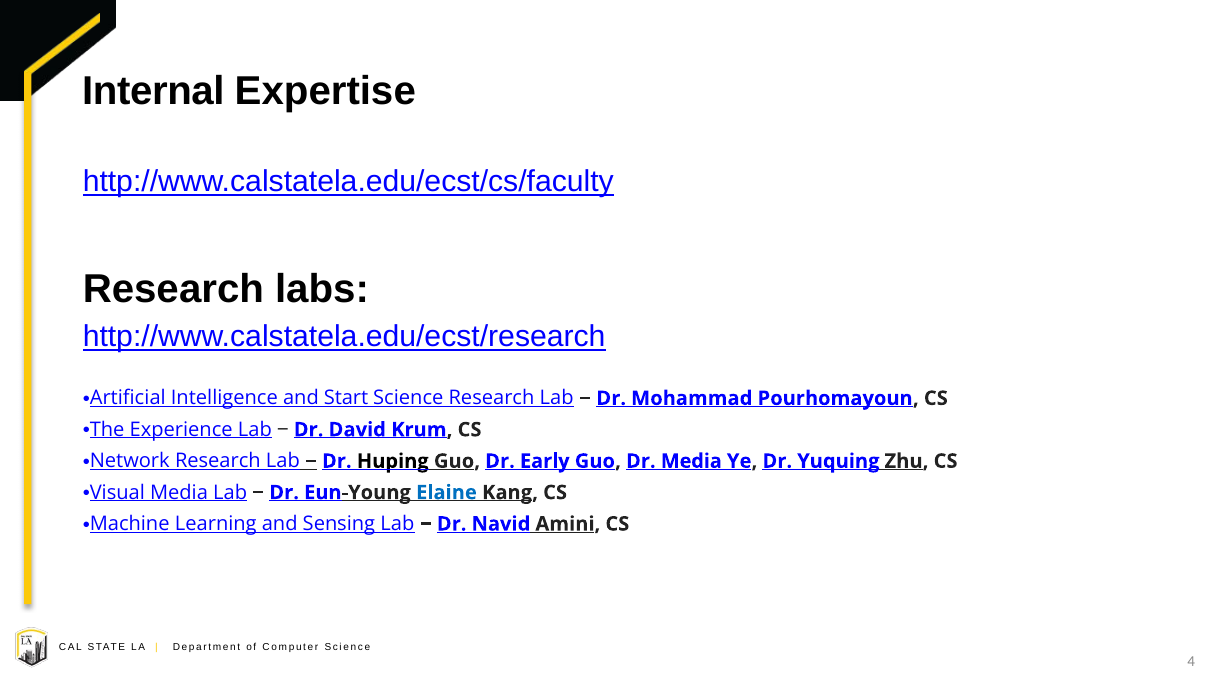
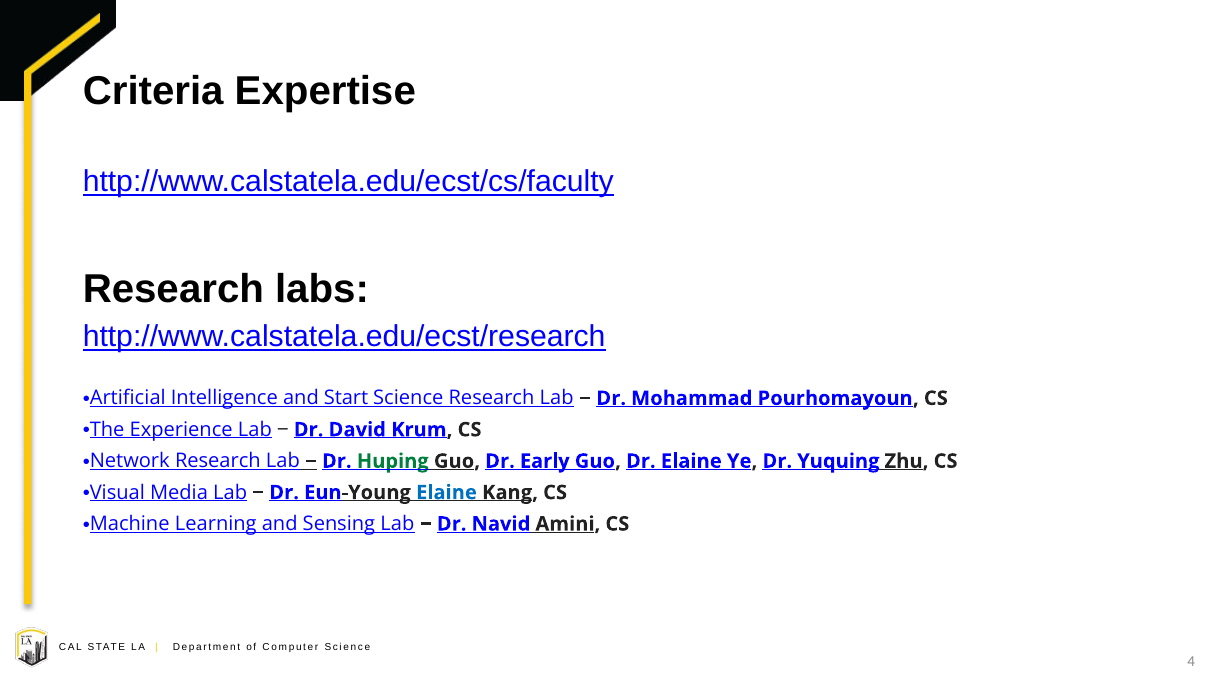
Internal: Internal -> Criteria (153, 91)
Huping colour: black -> green (393, 461)
Dr Media: Media -> Elaine (691, 461)
